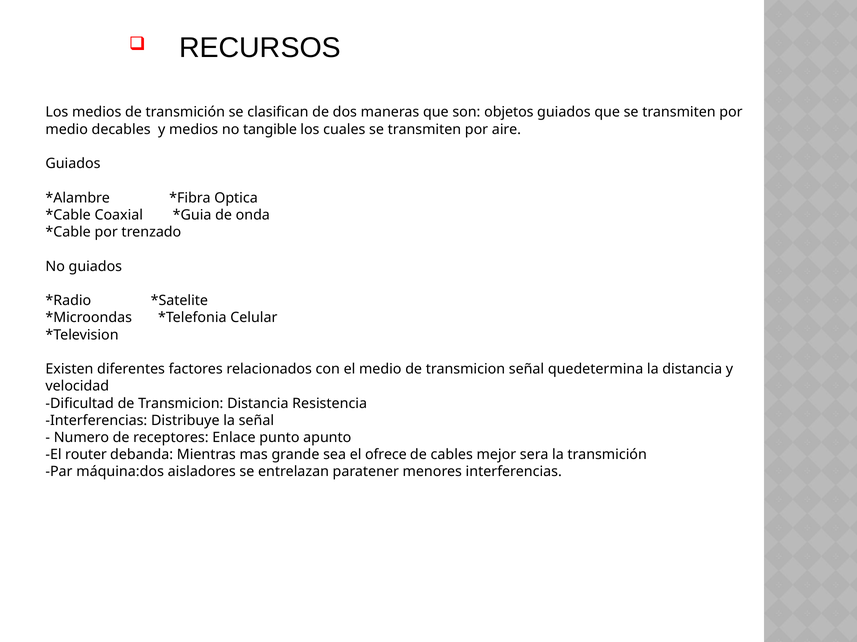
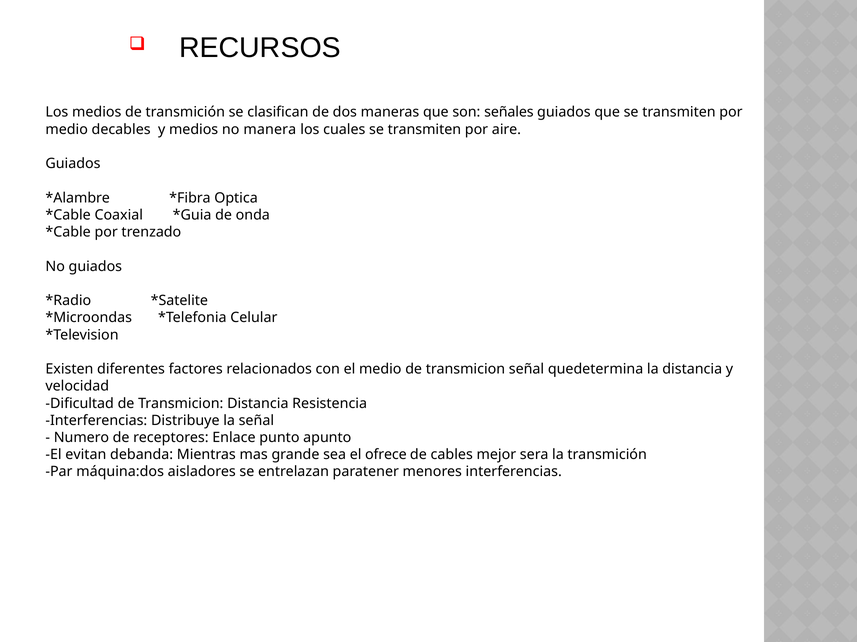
objetos: objetos -> señales (509, 112)
tangible: tangible -> manera (270, 130)
router: router -> evitan (86, 455)
